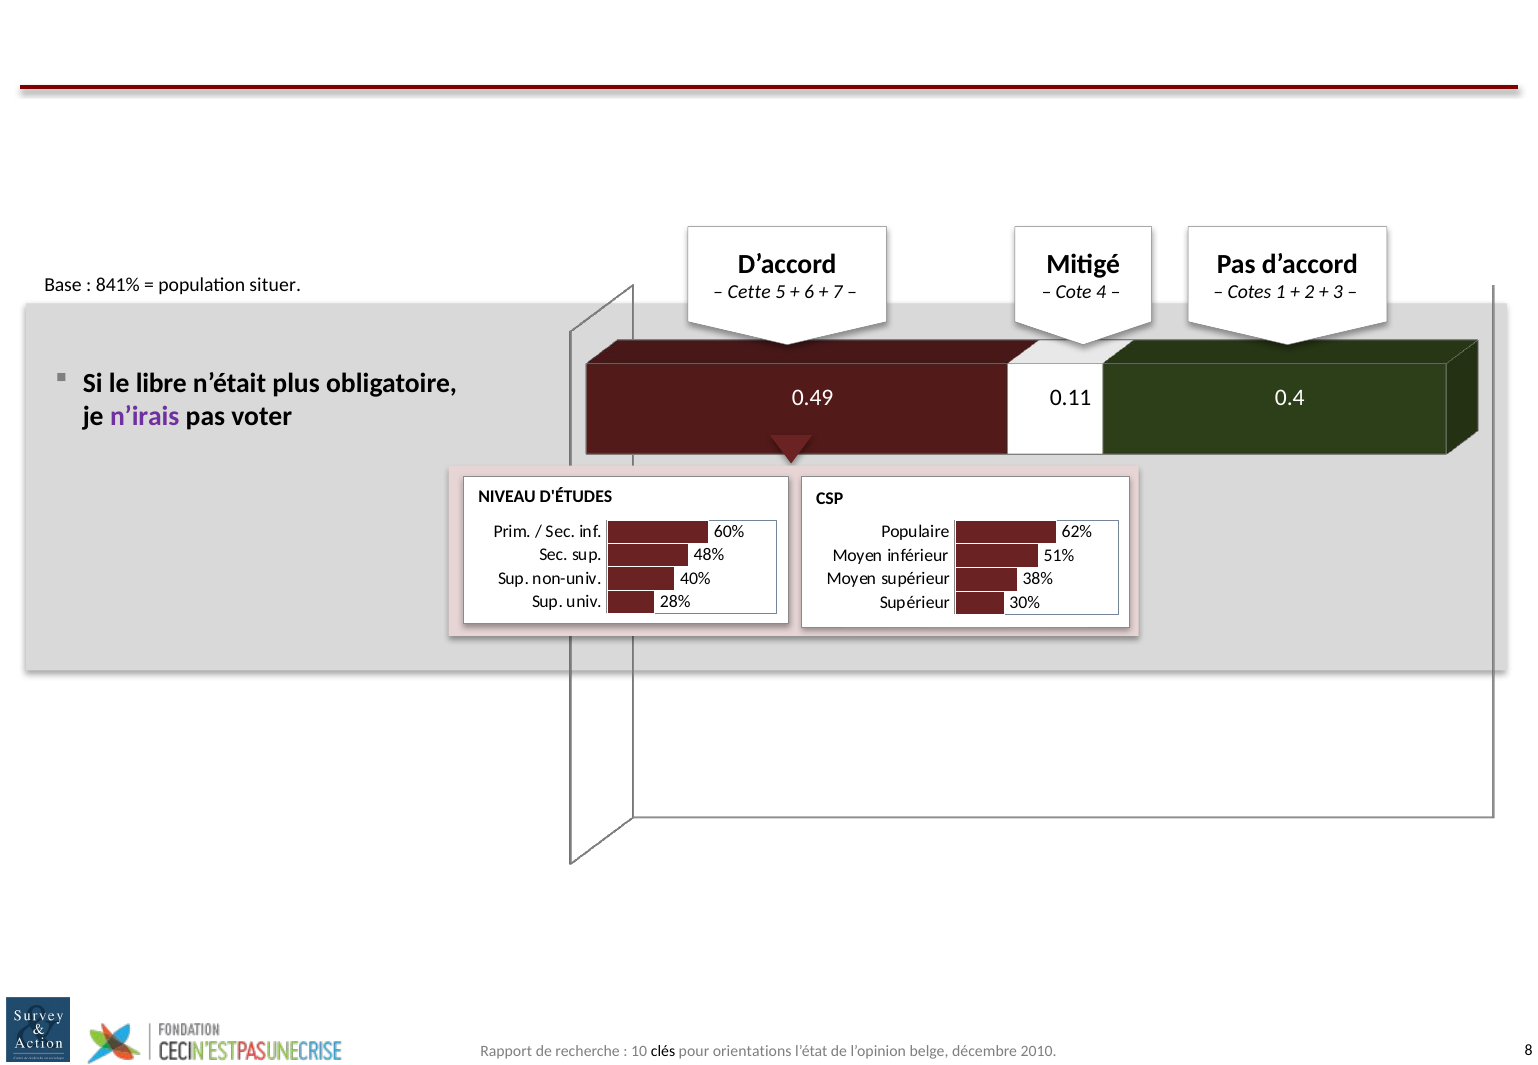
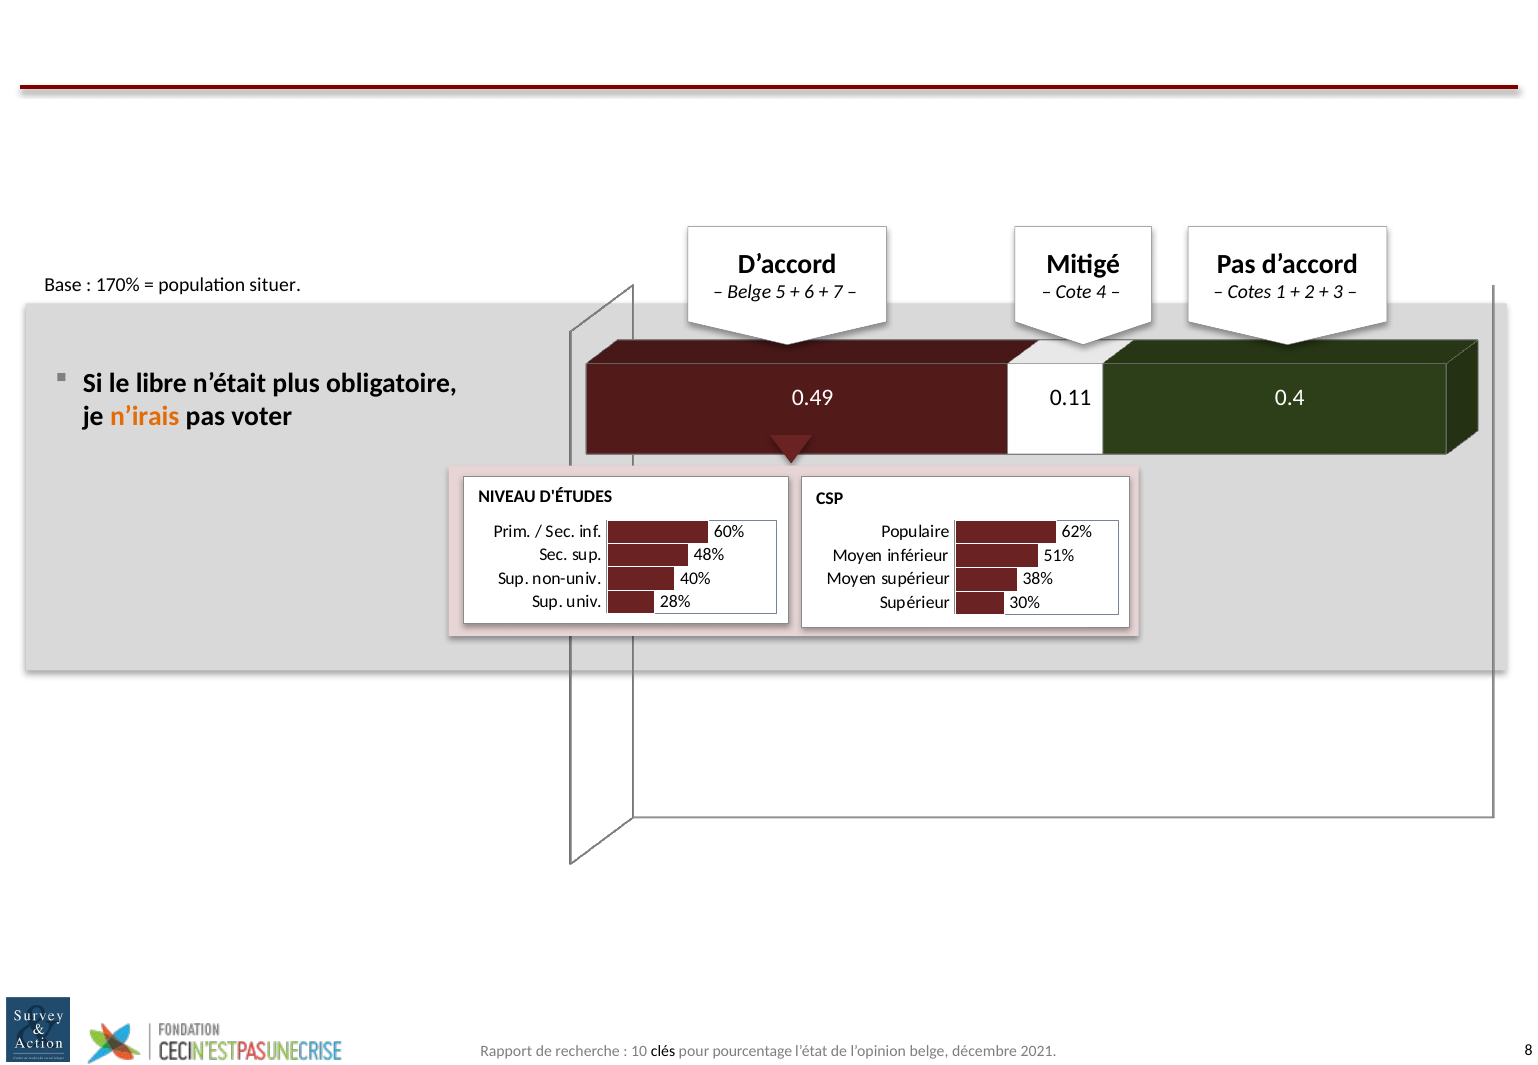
841%: 841% -> 170% (118, 285)
Cette: Cette -> Belge (749, 292)
n’irais colour: purple -> orange (145, 416)
orientations: orientations -> pourcentage (752, 1051)
2010: 2010 -> 2021 (1039, 1051)
